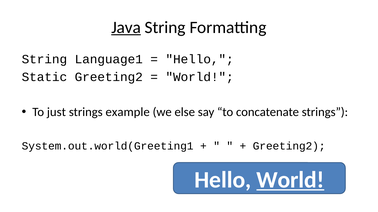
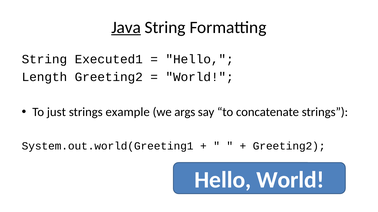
Language1: Language1 -> Executed1 (109, 59)
Static: Static -> Length (44, 77)
else: else -> args (185, 112)
World underline: present -> none (290, 180)
